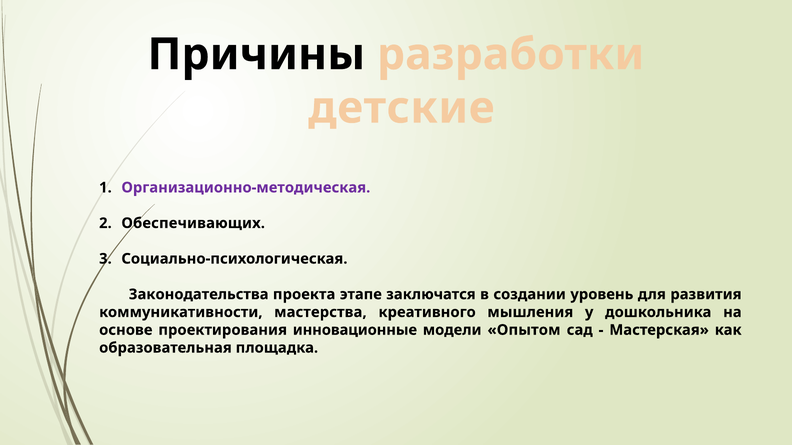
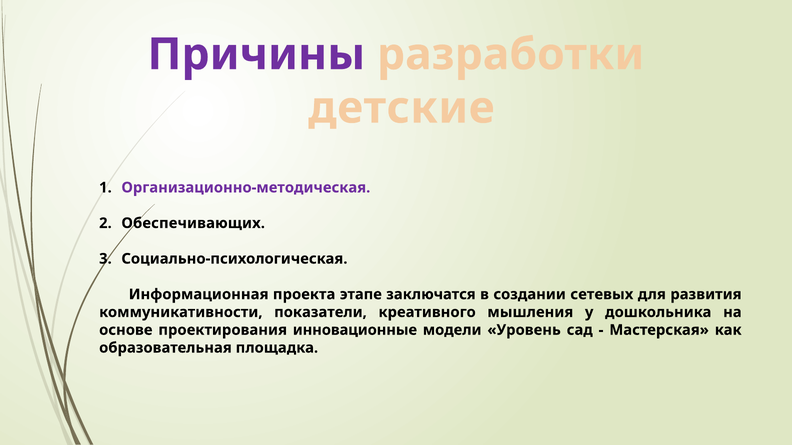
Причины colour: black -> purple (256, 55)
Законодательства: Законодательства -> Информационная (199, 295)
уровень: уровень -> сетевых (602, 295)
мастерства: мастерства -> показатели (320, 312)
Опытом: Опытом -> Уровень (524, 330)
